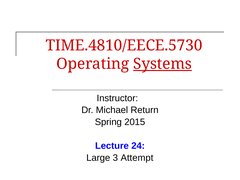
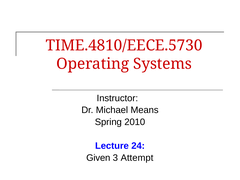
Systems underline: present -> none (162, 64)
Return: Return -> Means (145, 110)
2015: 2015 -> 2010 (135, 122)
Large: Large -> Given (98, 158)
